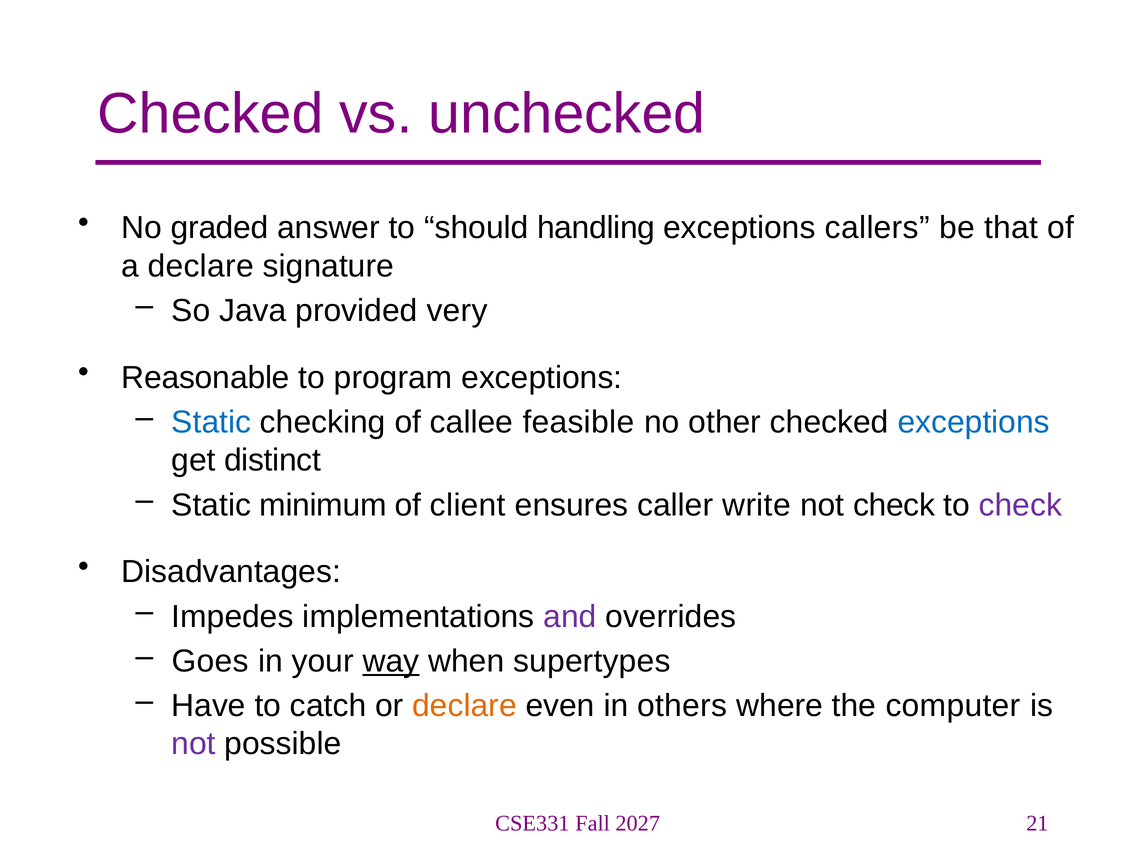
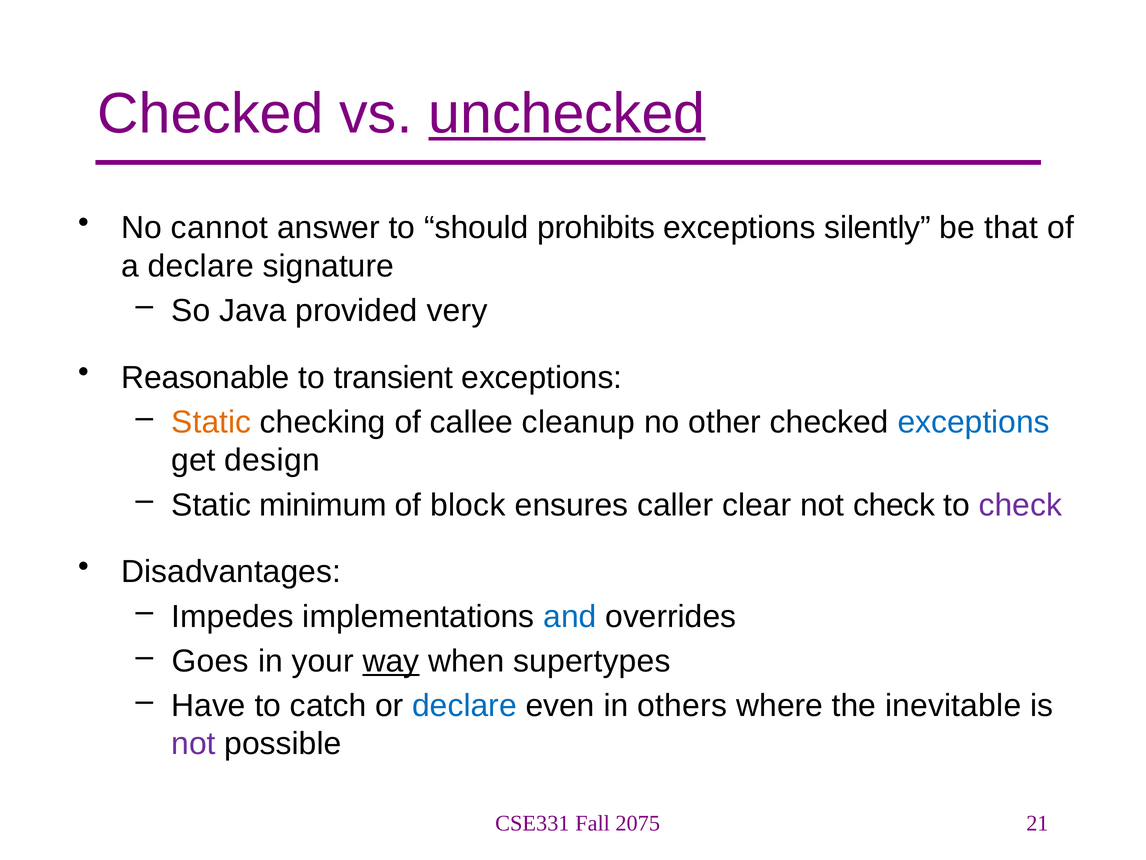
unchecked underline: none -> present (567, 114)
graded: graded -> cannot (219, 228)
handling: handling -> prohibits (596, 228)
callers: callers -> silently (878, 228)
program: program -> transient (393, 377)
Static colour: blue -> orange (211, 422)
feasible: feasible -> cleanup (579, 422)
distinct: distinct -> design (272, 460)
client: client -> block (468, 505)
write: write -> clear (757, 505)
and colour: purple -> blue (570, 616)
declare colour: orange -> blue (464, 705)
computer: computer -> inevitable (953, 705)
2027: 2027 -> 2075 (638, 823)
